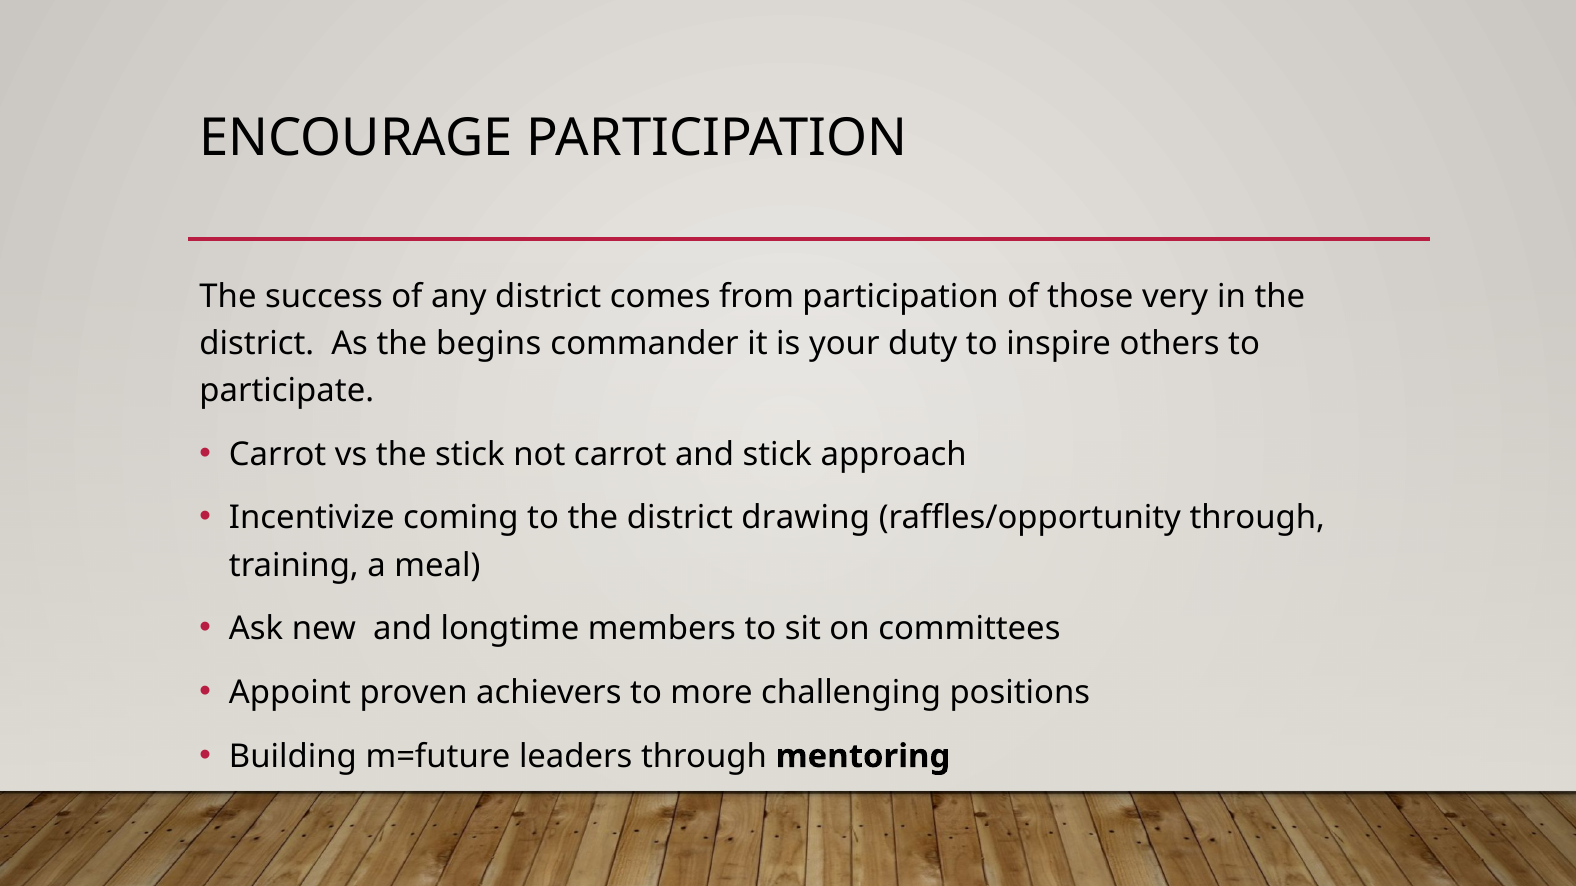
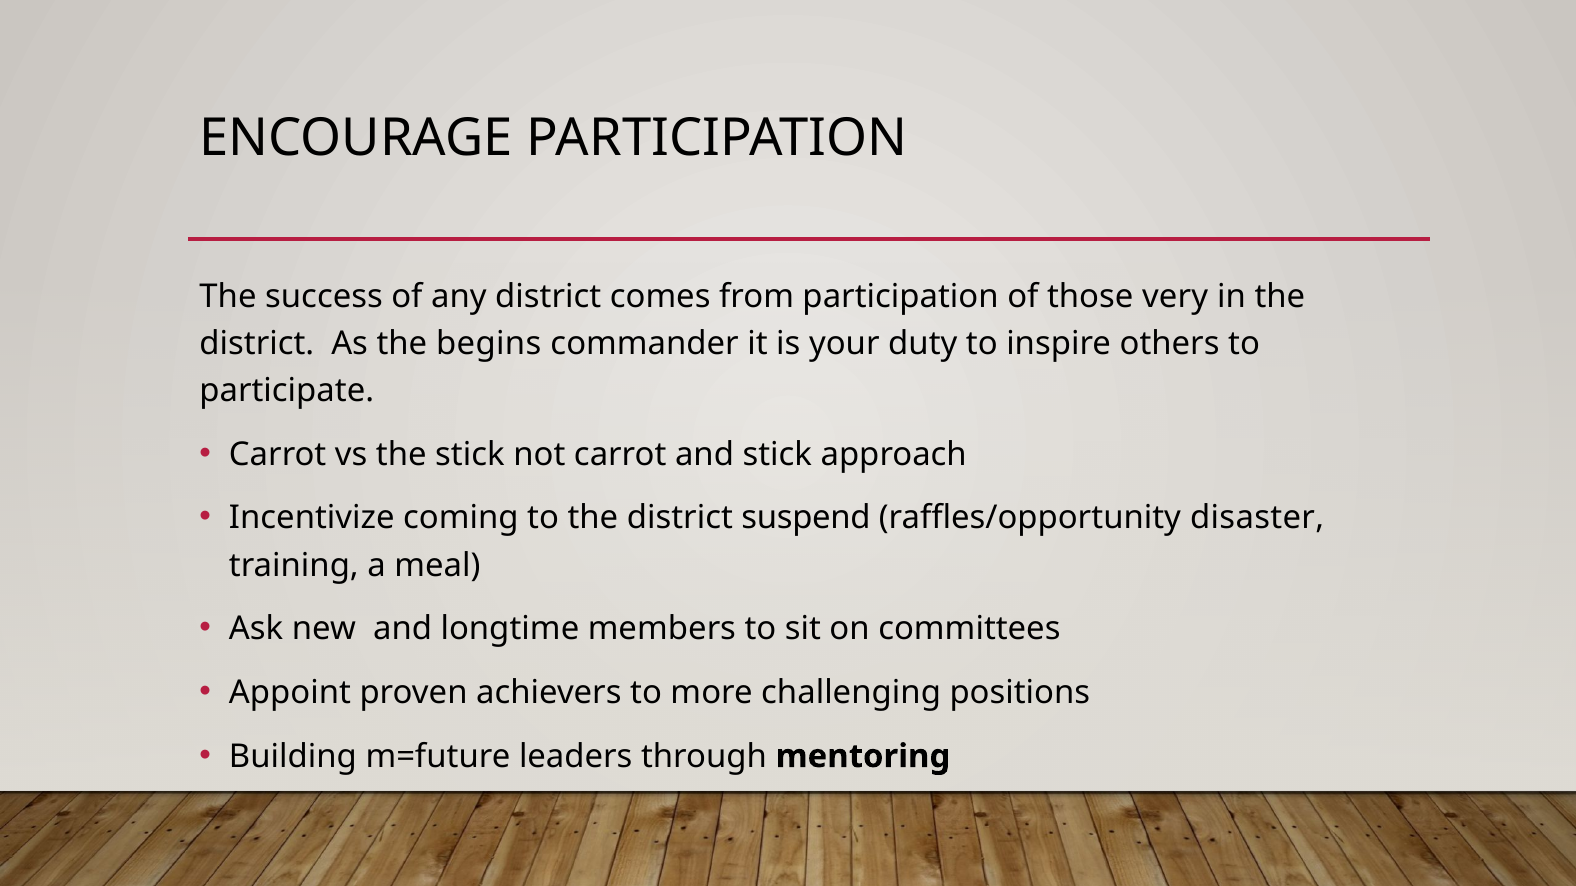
drawing: drawing -> suspend (806, 518)
raffles/opportunity through: through -> disaster (1257, 518)
